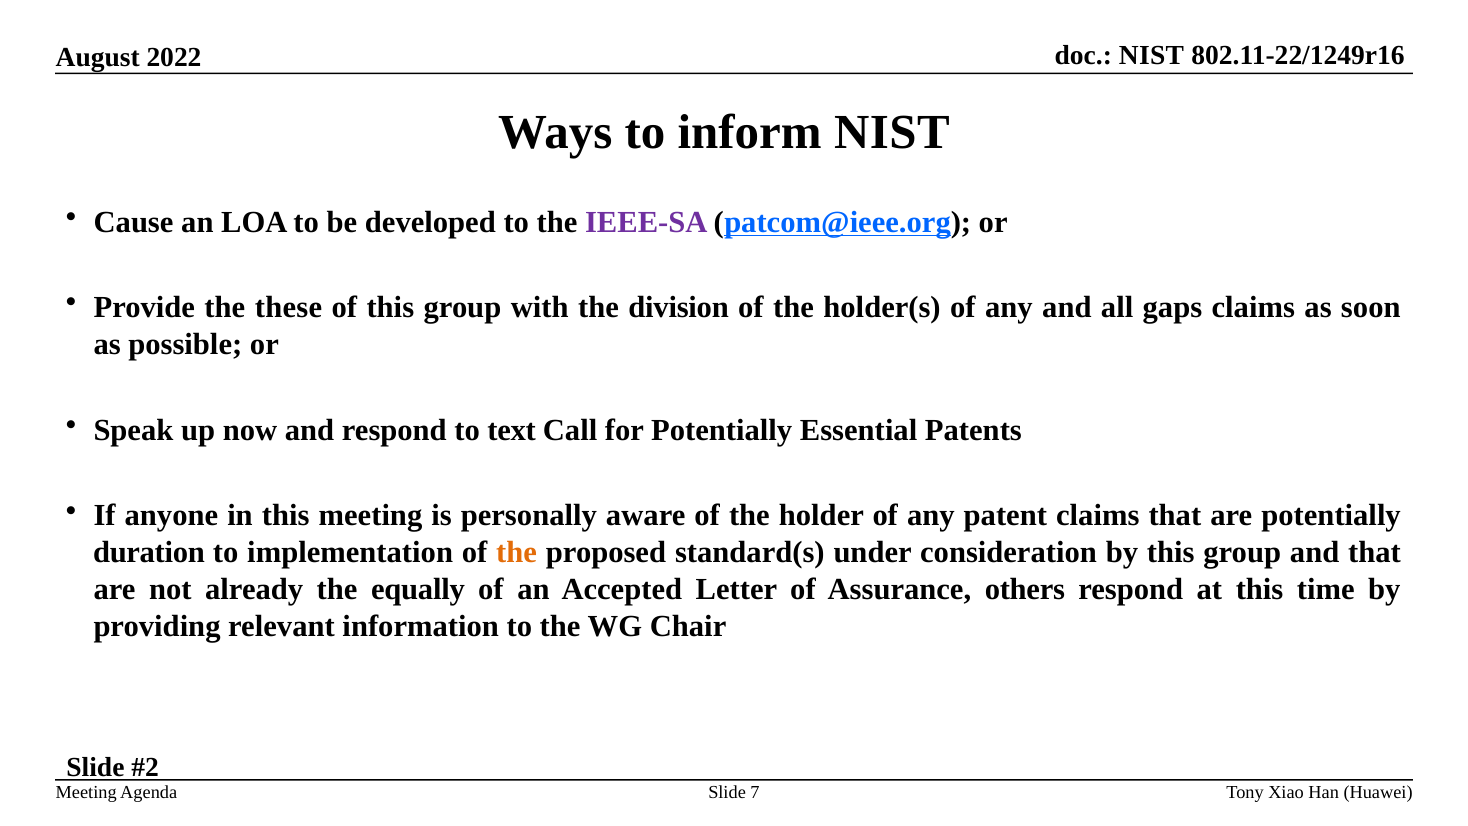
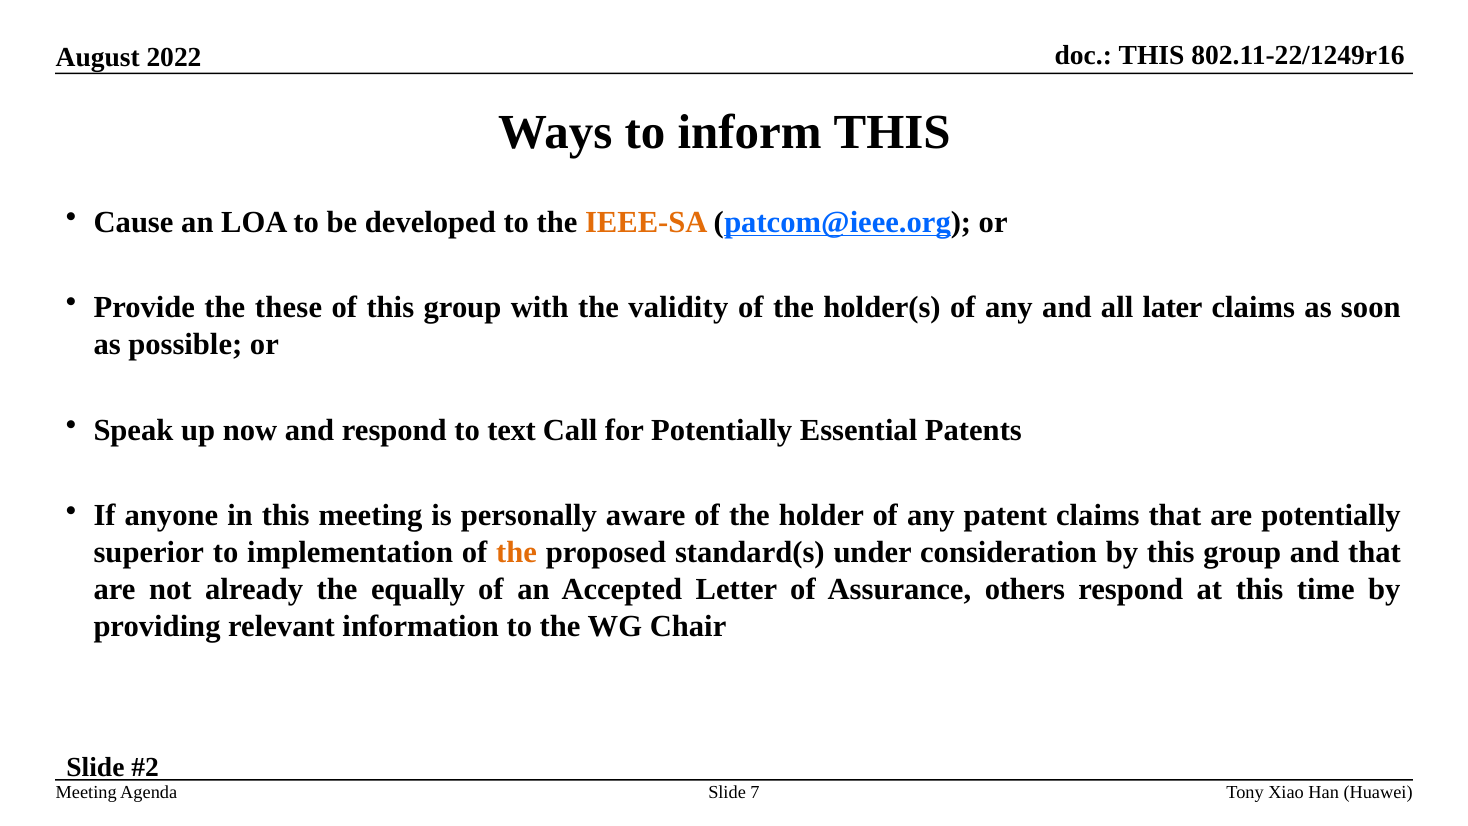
NIST: NIST -> THIS (1152, 55)
inform NIST: NIST -> THIS (892, 132)
IEEE-SA colour: purple -> orange (646, 222)
division: division -> validity (678, 308)
gaps: gaps -> later (1173, 308)
duration: duration -> superior (149, 552)
